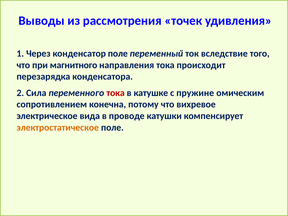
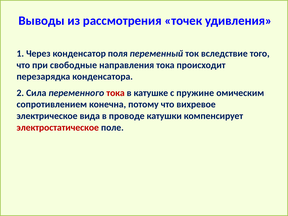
конденсатор поле: поле -> поля (118, 54)
магнитного: магнитного -> свободные (74, 65)
электростатическое colour: orange -> red (58, 127)
